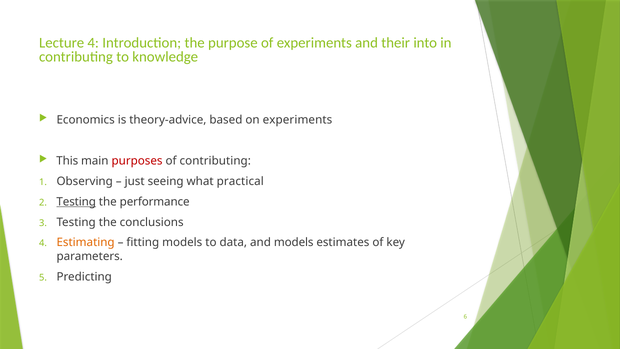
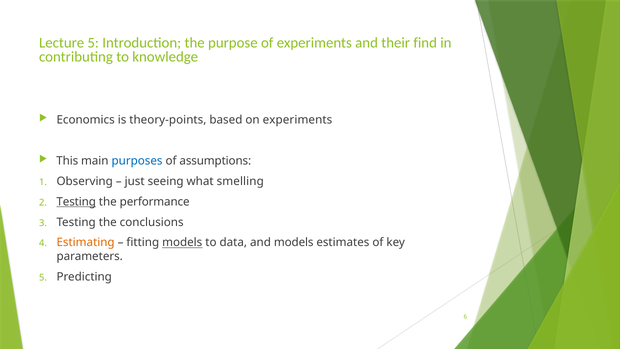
Lecture 4: 4 -> 5 (93, 43)
into: into -> find (425, 43)
theory-advice: theory-advice -> theory-points (168, 120)
purposes colour: red -> blue (137, 161)
of contributing: contributing -> assumptions (215, 161)
practical: practical -> smelling (240, 181)
models underline: none -> present (182, 242)
